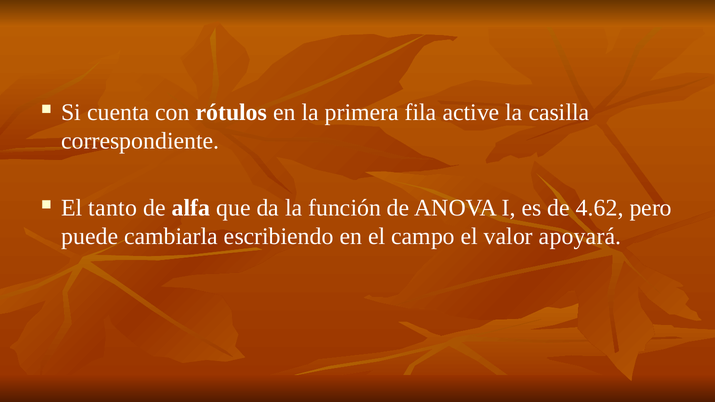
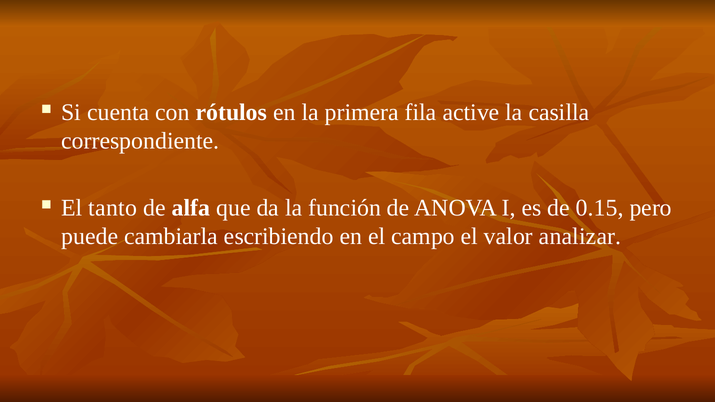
4.62: 4.62 -> 0.15 (600, 208)
apoyará: apoyará -> analizar (580, 236)
